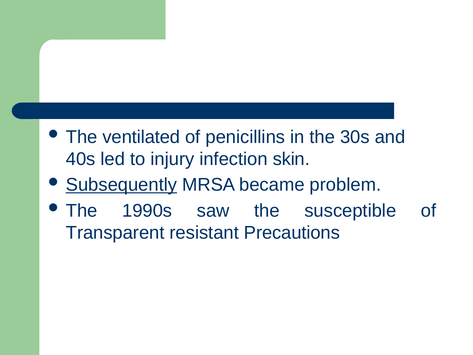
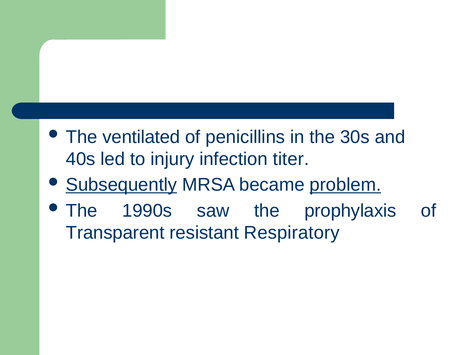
skin: skin -> titer (291, 159)
problem underline: none -> present (345, 185)
susceptible: susceptible -> prophylaxis (350, 211)
Precautions: Precautions -> Respiratory (292, 233)
